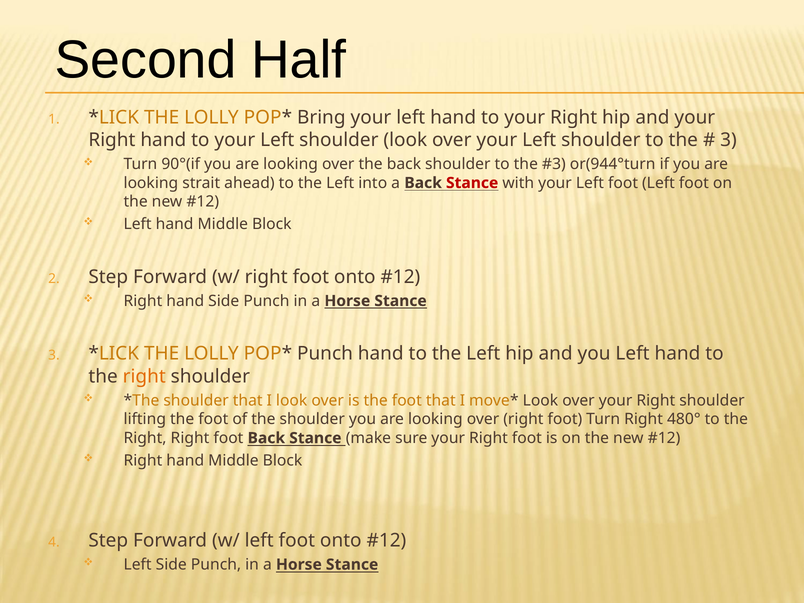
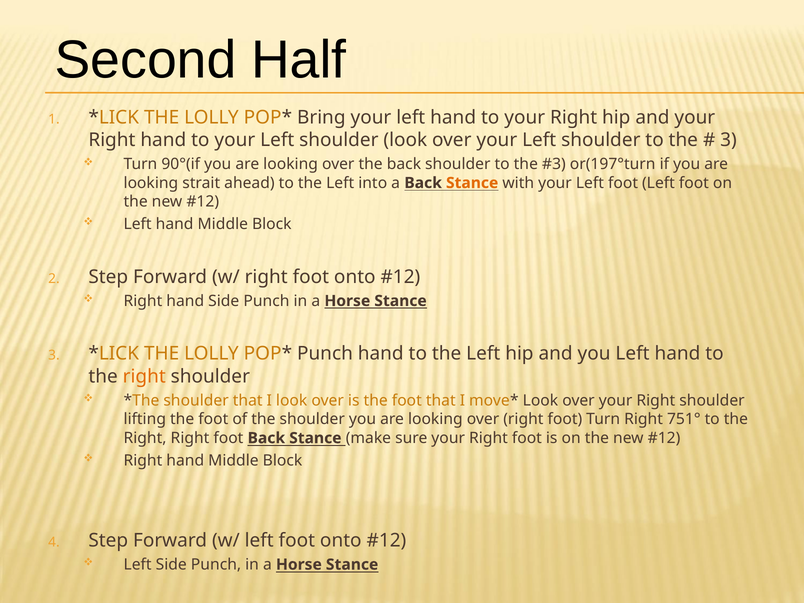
or(944°turn: or(944°turn -> or(197°turn (613, 164)
Stance colour: red -> orange (472, 183)
480°: 480° -> 751° (684, 419)
